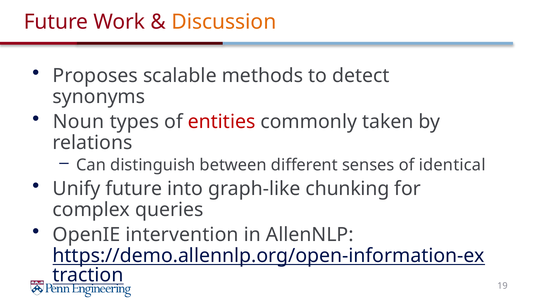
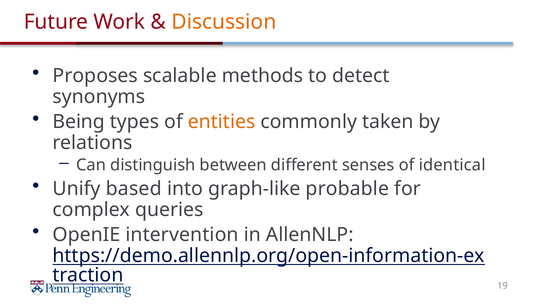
Noun: Noun -> Being (79, 122)
entities colour: red -> orange (222, 122)
Unify future: future -> based (134, 189)
chunking: chunking -> probable (347, 189)
